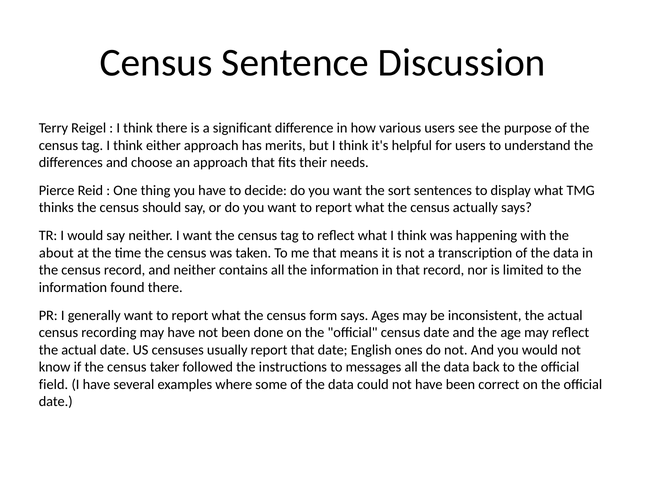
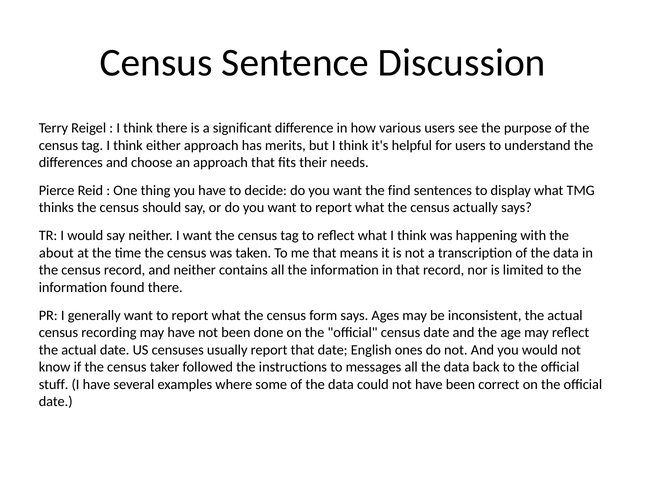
sort: sort -> find (399, 190)
field: field -> stuff (54, 384)
